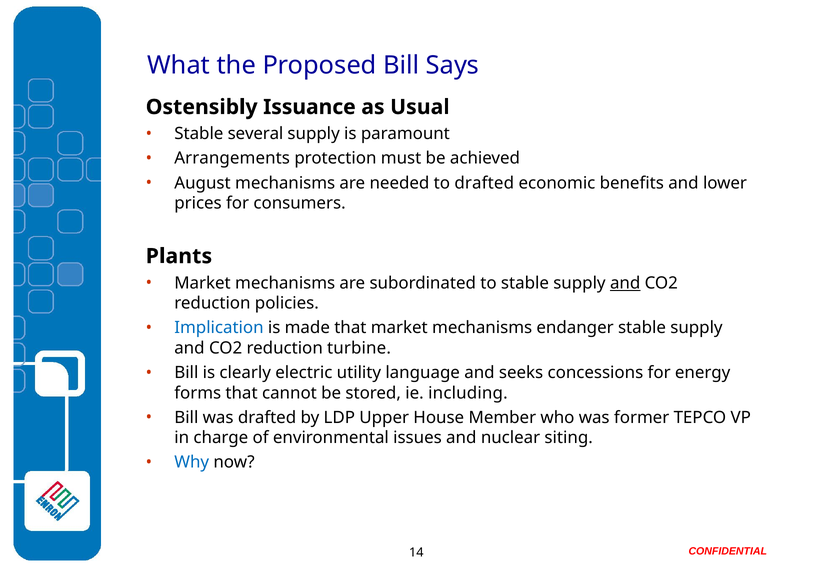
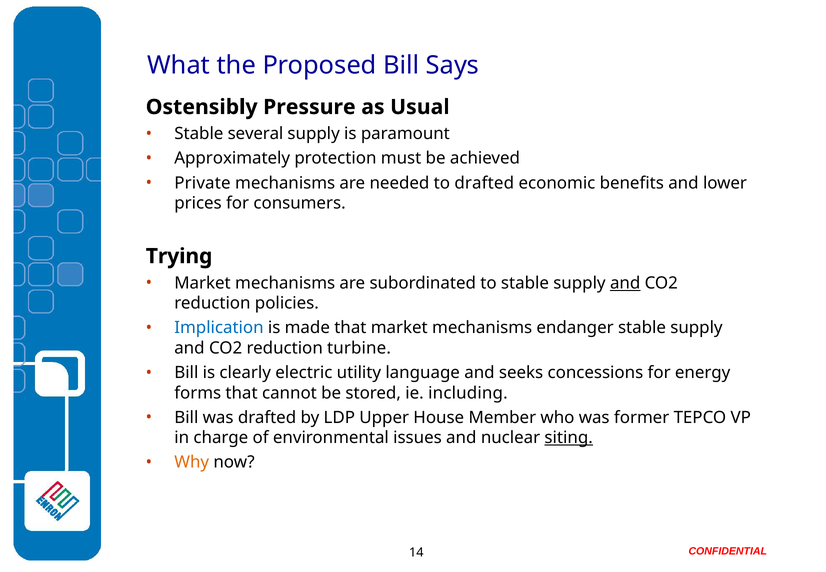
Issuance: Issuance -> Pressure (309, 107)
Arrangements: Arrangements -> Approximately (232, 158)
August: August -> Private (202, 183)
Plants: Plants -> Trying (179, 256)
siting underline: none -> present (569, 438)
Why colour: blue -> orange (192, 462)
